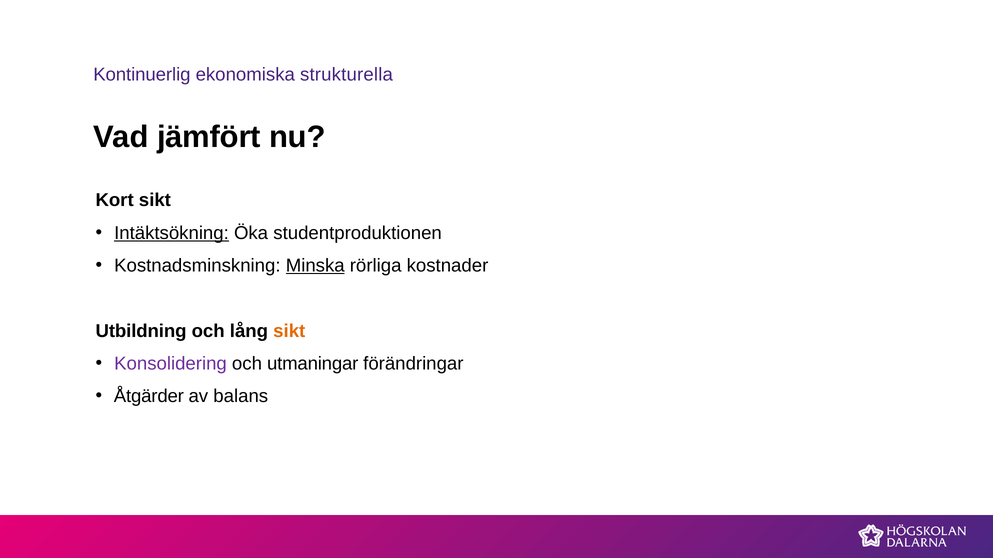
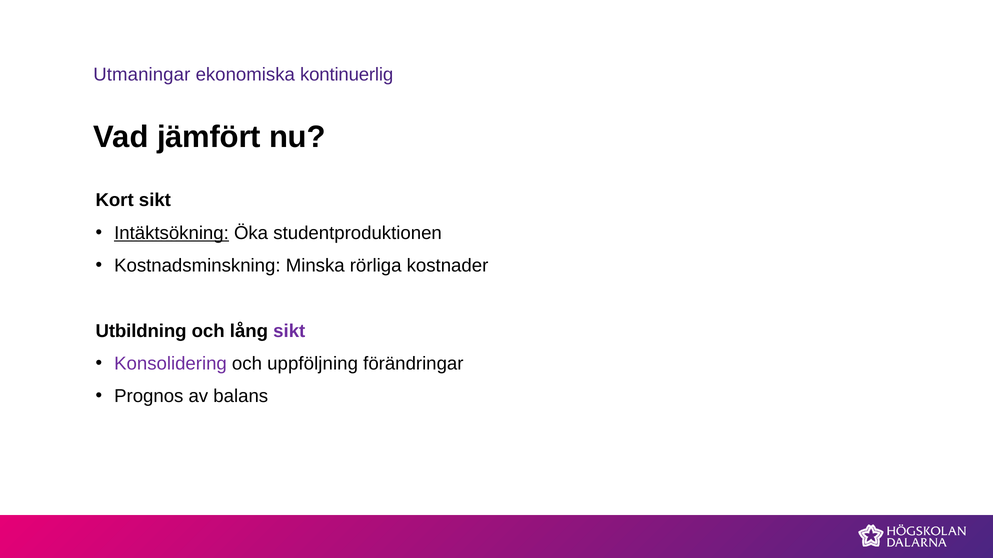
Kontinuerlig: Kontinuerlig -> Utmaningar (142, 75)
strukturella: strukturella -> kontinuerlig (347, 75)
Minska underline: present -> none (315, 266)
sikt colour: orange -> purple (289, 331)
utmaningar: utmaningar -> uppföljning (313, 364)
Åtgärder: Åtgärder -> Prognos (149, 397)
